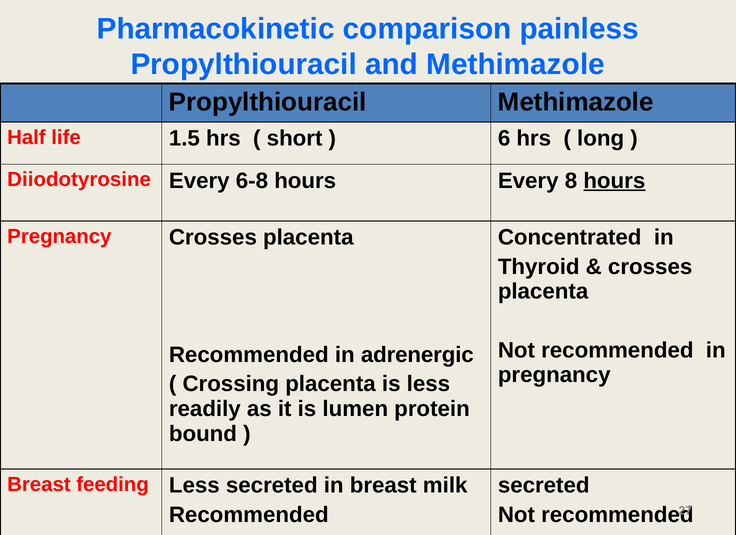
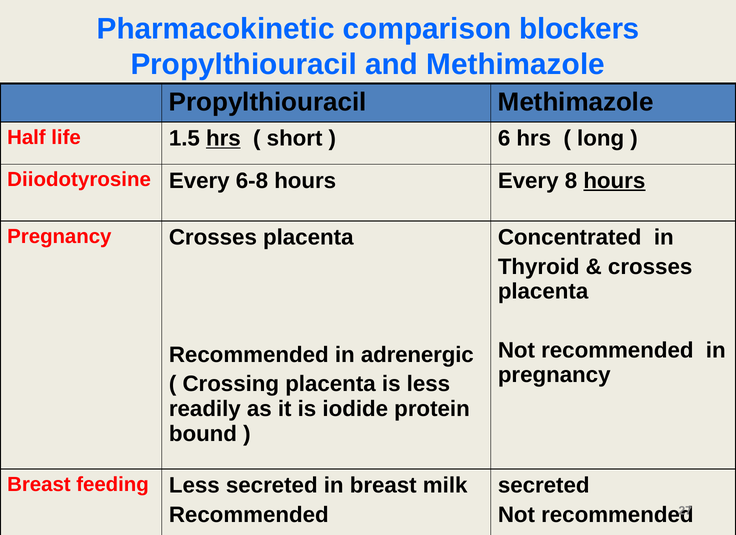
painless: painless -> blockers (579, 29)
hrs underline: none -> present (223, 139)
lumen: lumen -> iodide (355, 409)
